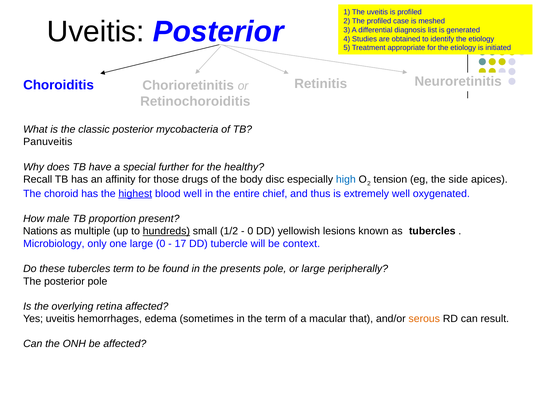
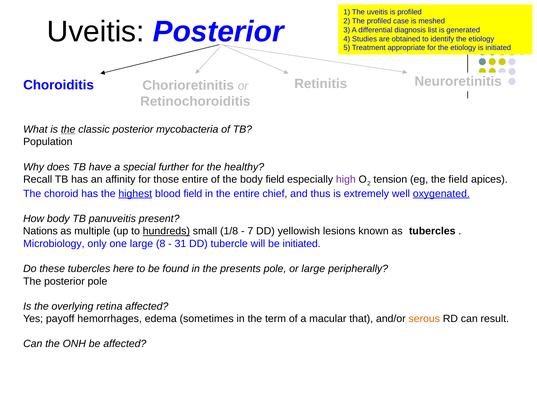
the underline: none -> present (68, 130)
Panuveitis: Panuveitis -> Population (48, 142)
those drugs: drugs -> entire (195, 180)
body disc: disc -> field (275, 180)
high colour: blue -> purple (346, 180)
the side: side -> field (458, 180)
blood well: well -> field (193, 194)
oxygenated underline: none -> present (441, 194)
How male: male -> body (58, 219)
proportion: proportion -> panuveitis (112, 219)
1/2: 1/2 -> 1/8 (229, 232)
0: 0 -> 7 (250, 232)
large 0: 0 -> 8 (161, 244)
17: 17 -> 31 (180, 244)
be context: context -> initiated (302, 244)
tubercles term: term -> here (123, 269)
Yes uveitis: uveitis -> payoff (60, 319)
